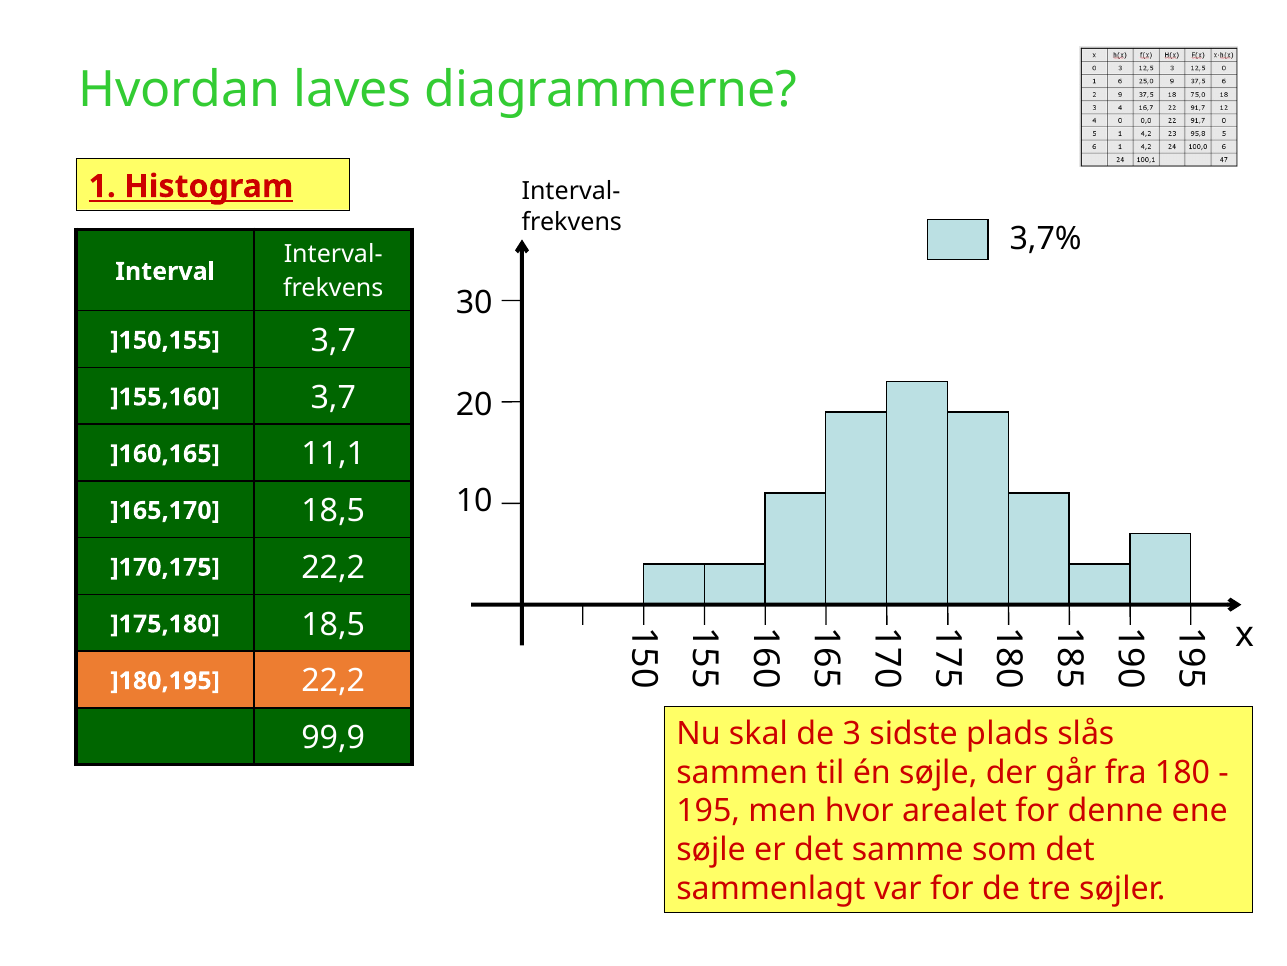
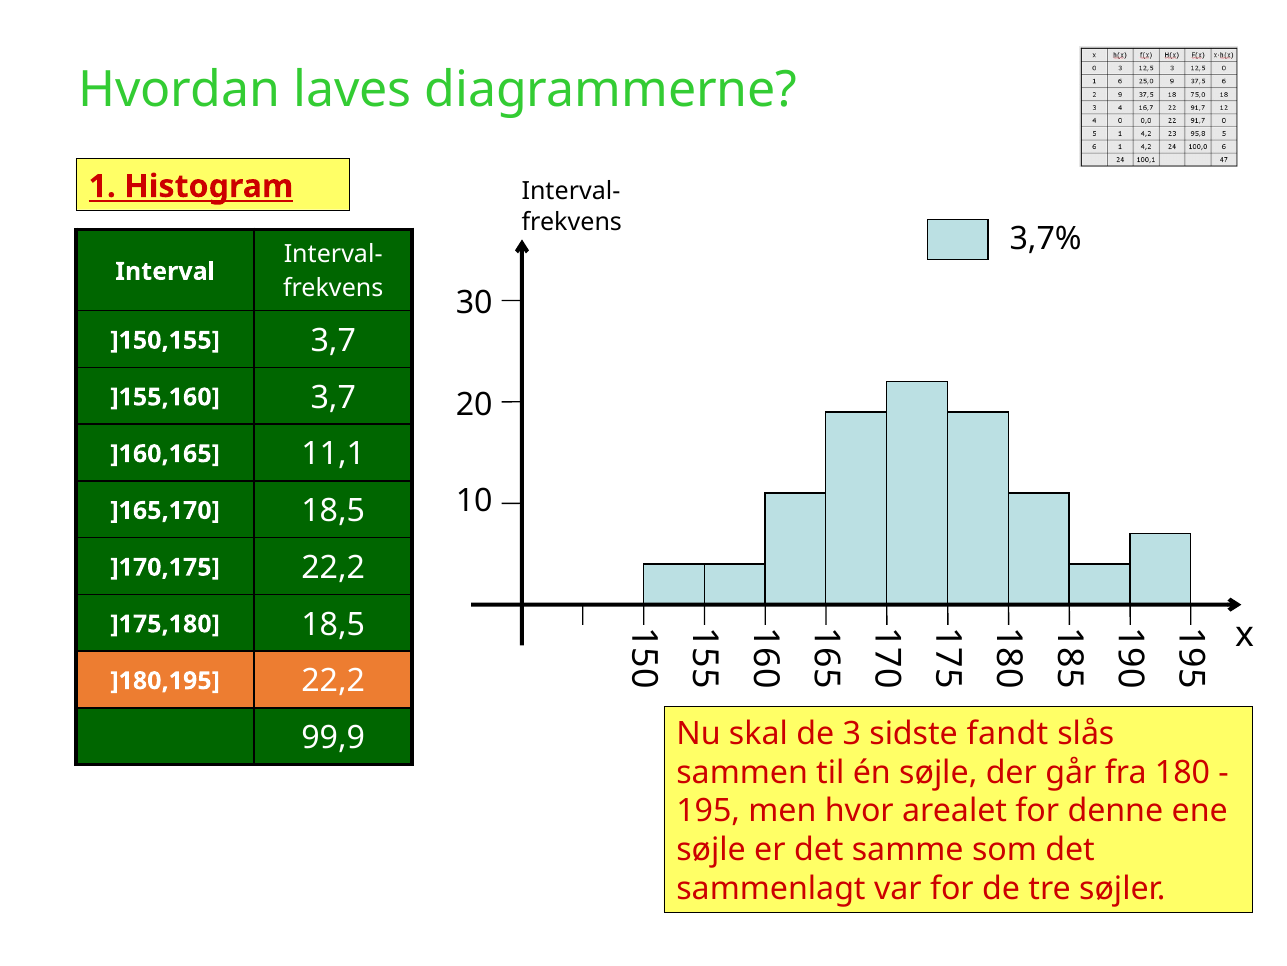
plads: plads -> fandt (1007, 733)
